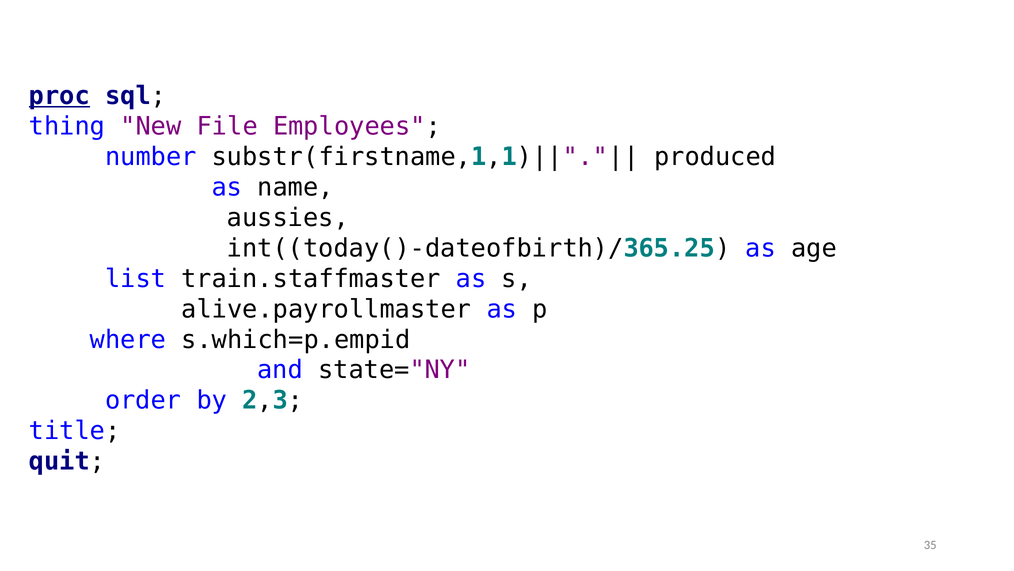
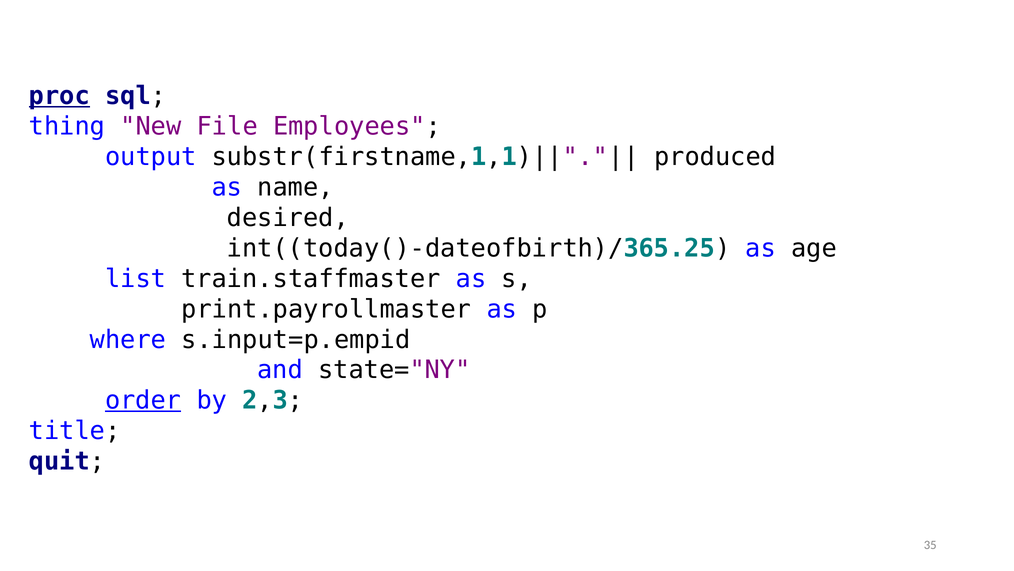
number: number -> output (151, 157)
aussies: aussies -> desired (288, 218)
alive.payrollmaster: alive.payrollmaster -> print.payrollmaster (326, 309)
s.which=p.empid: s.which=p.empid -> s.input=p.empid (296, 339)
order underline: none -> present (143, 400)
